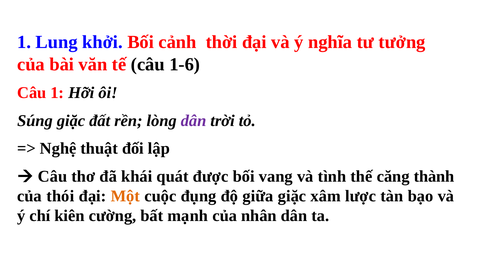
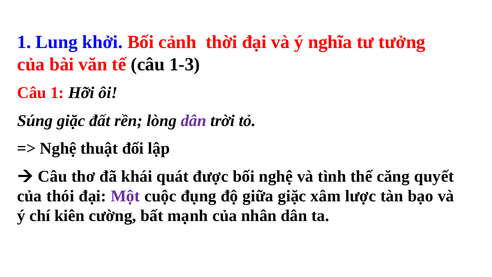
1-6: 1-6 -> 1-3 (185, 64)
bối vang: vang -> nghệ (276, 176)
thành: thành -> quyết (434, 176)
Một colour: orange -> purple (125, 196)
